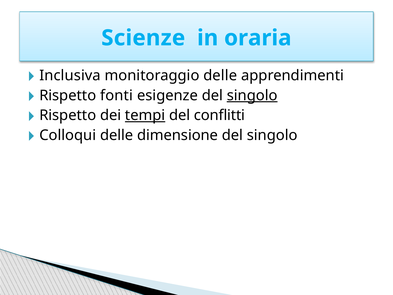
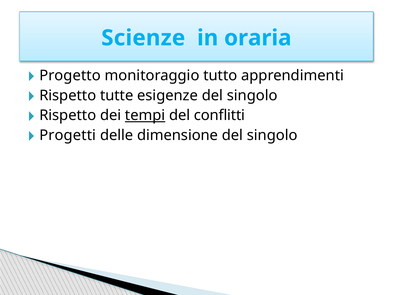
Inclusiva: Inclusiva -> Progetto (70, 75)
monitoraggio delle: delle -> tutto (220, 75)
fonti: fonti -> tutte (117, 95)
singolo underline: present -> none (252, 95)
Colloqui: Colloqui -> Progetti (68, 135)
